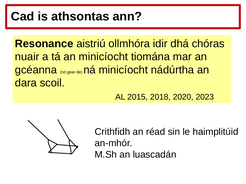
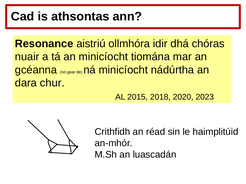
scoil: scoil -> chur (52, 83)
